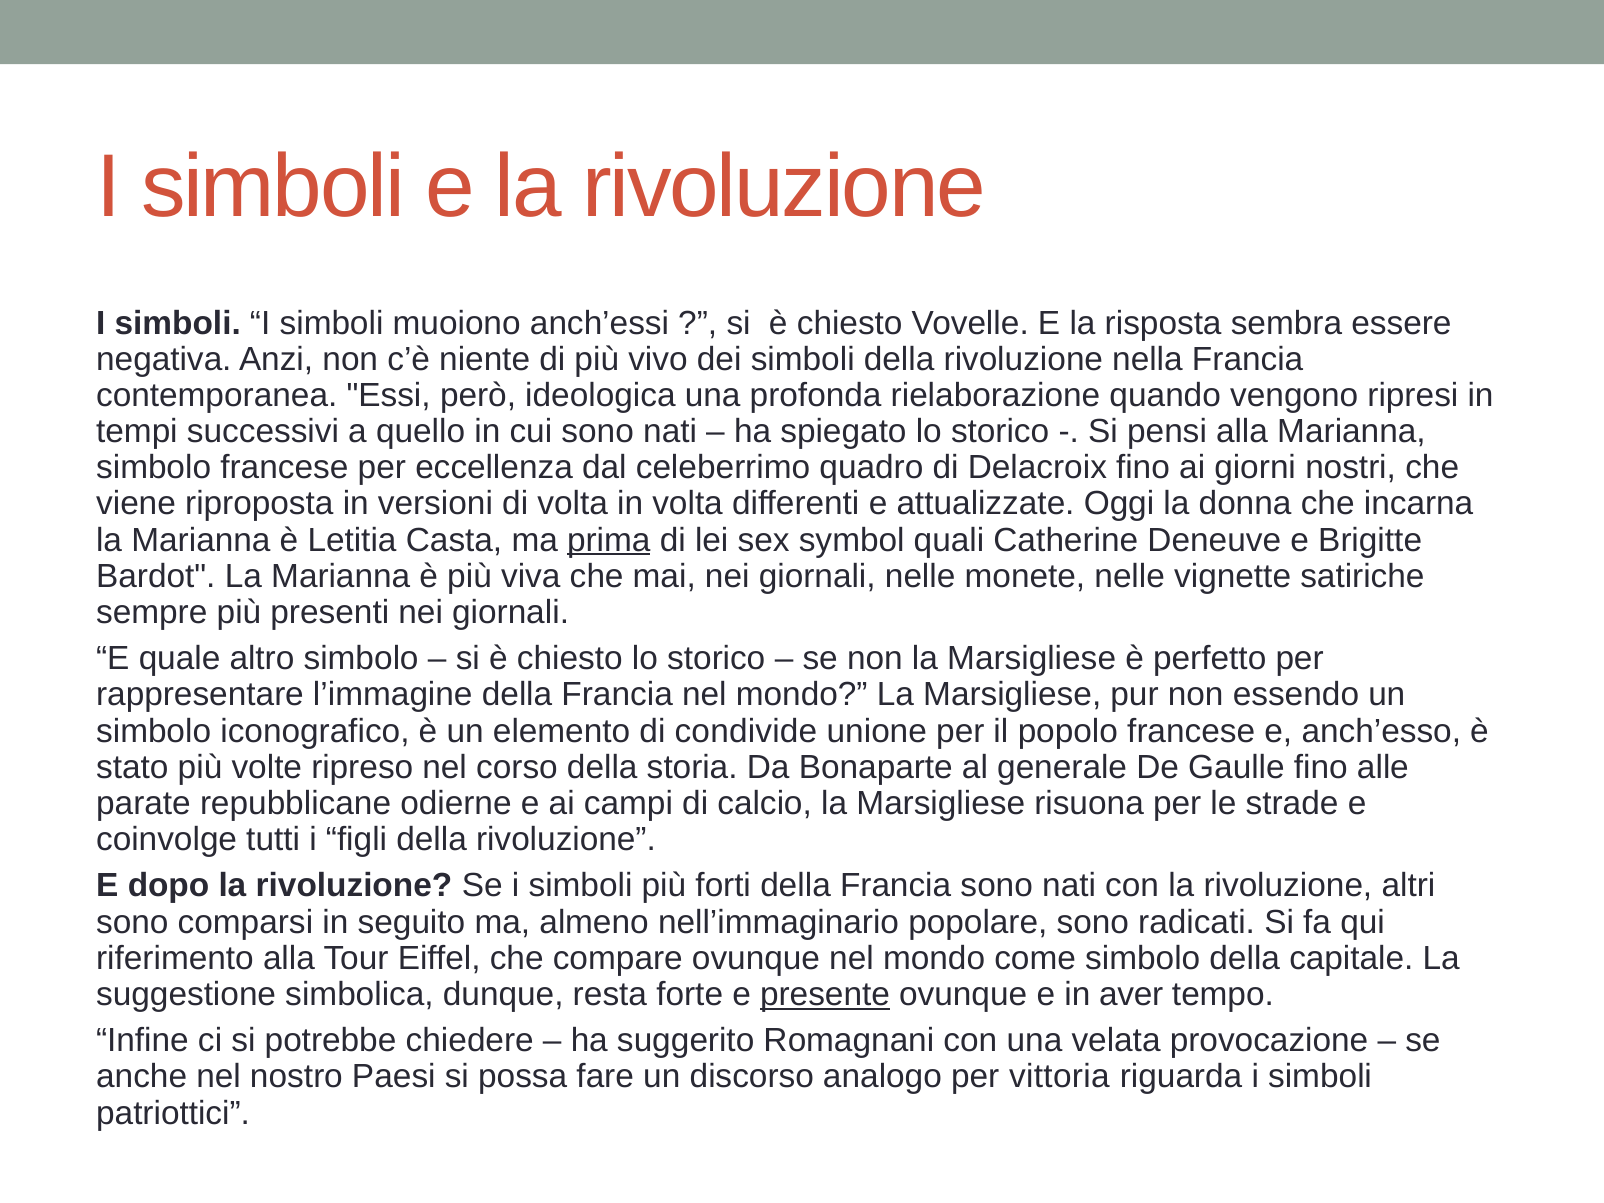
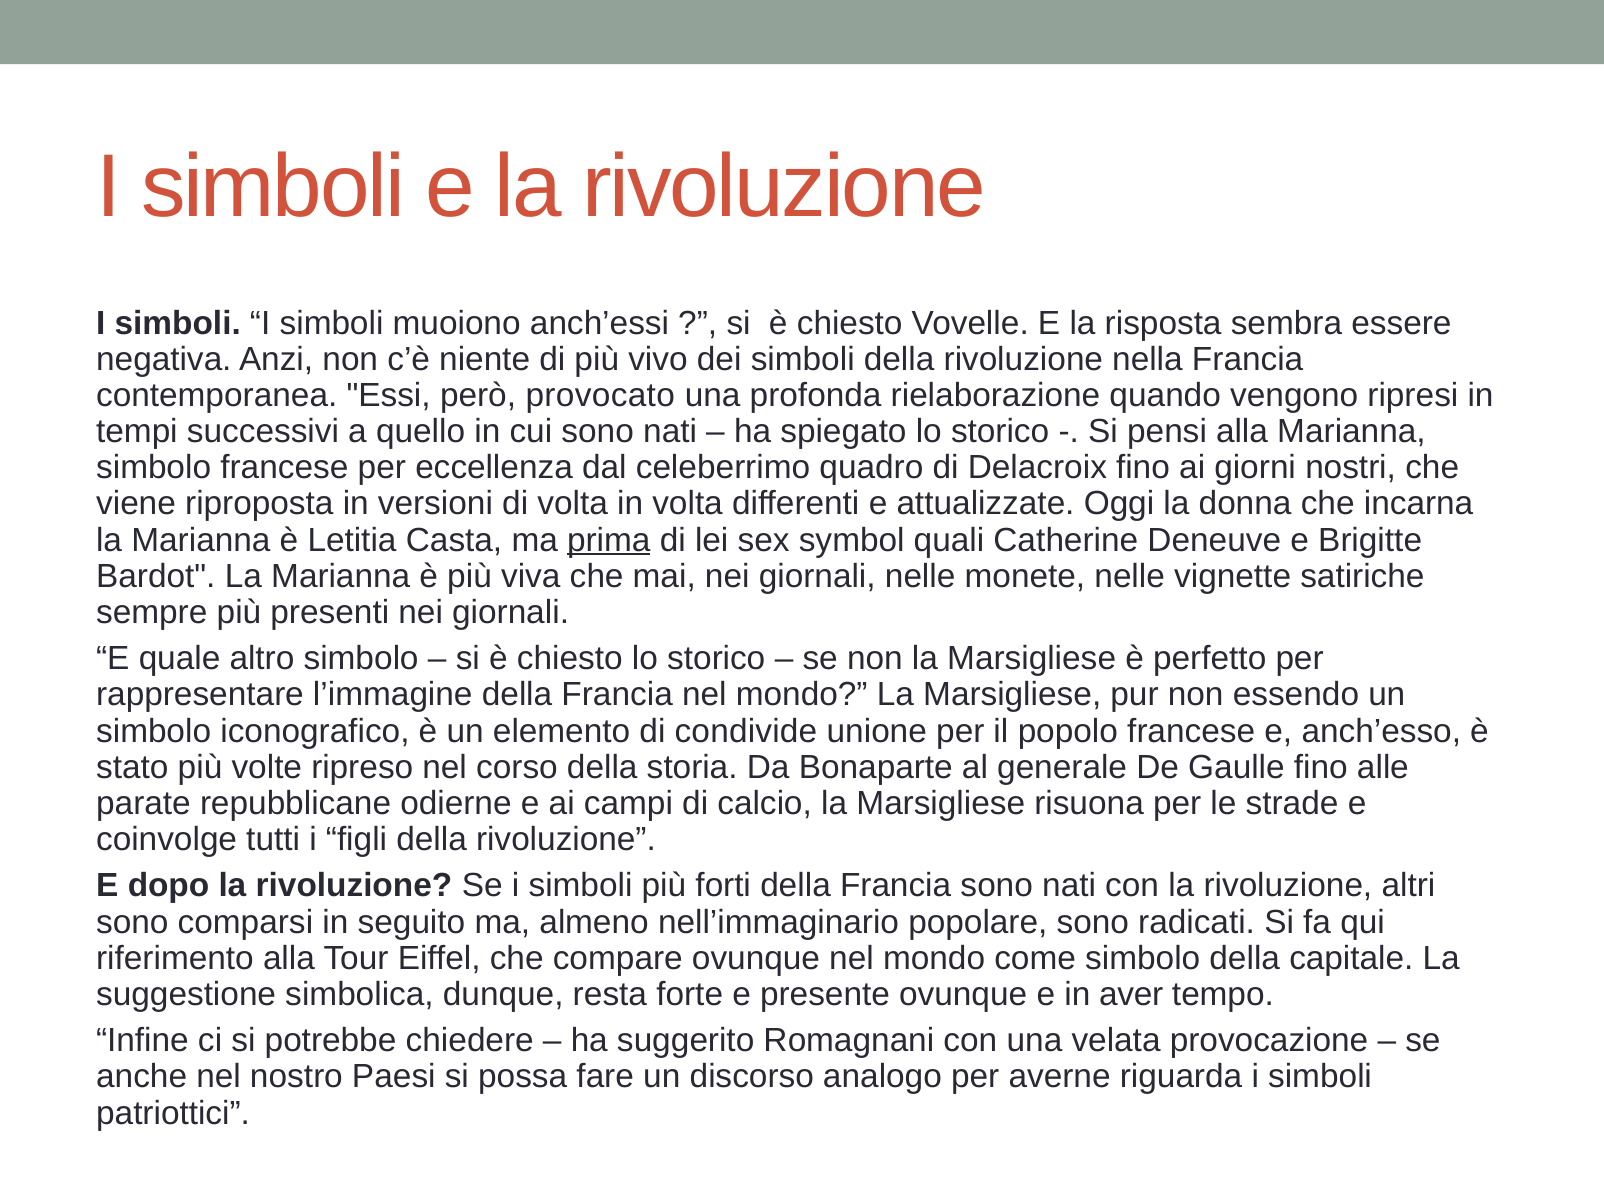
ideologica: ideologica -> provocato (600, 396)
presente underline: present -> none (825, 994)
vittoria: vittoria -> averne (1060, 1077)
